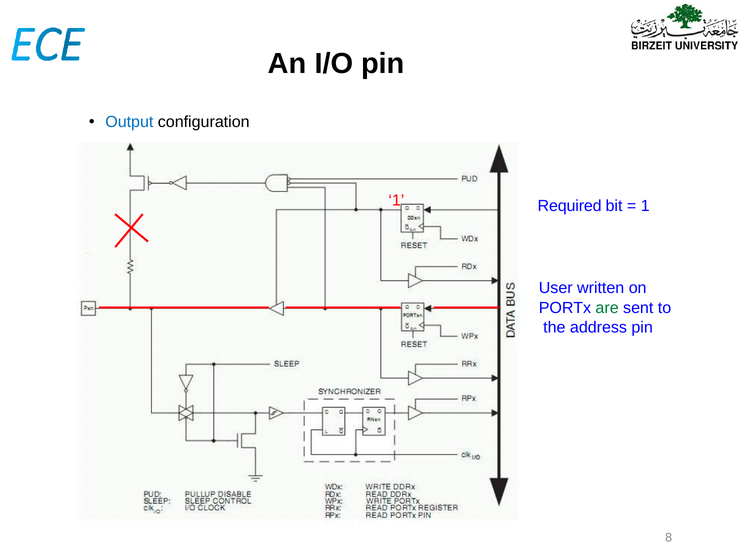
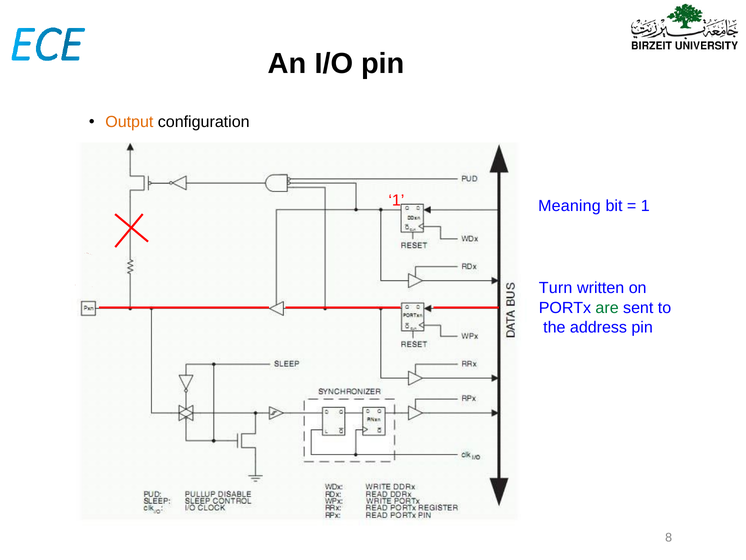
Output colour: blue -> orange (129, 122)
Required: Required -> Meaning (569, 206)
User: User -> Turn (556, 288)
